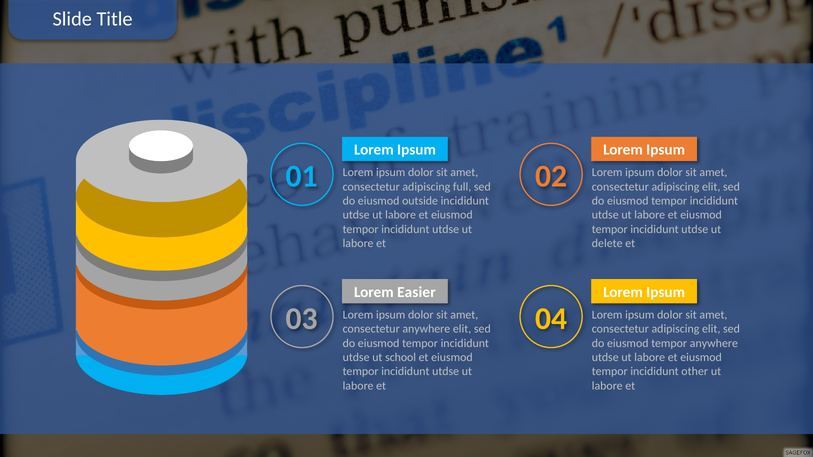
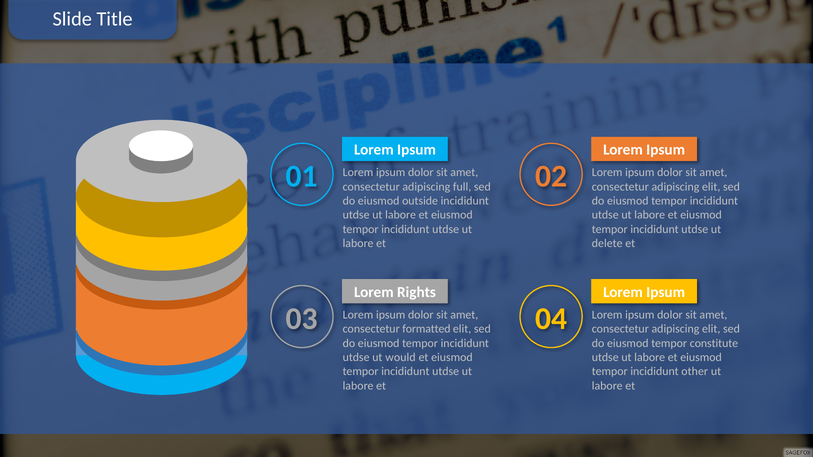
Easier: Easier -> Rights (417, 292)
consectetur anywhere: anywhere -> formatted (426, 329)
tempor anywhere: anywhere -> constitute (714, 343)
school: school -> would (400, 358)
